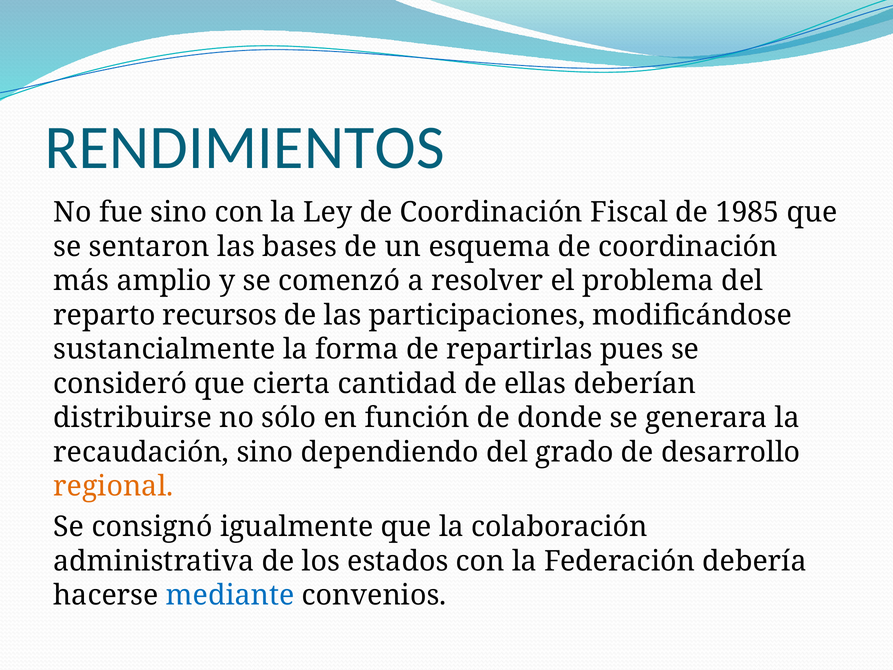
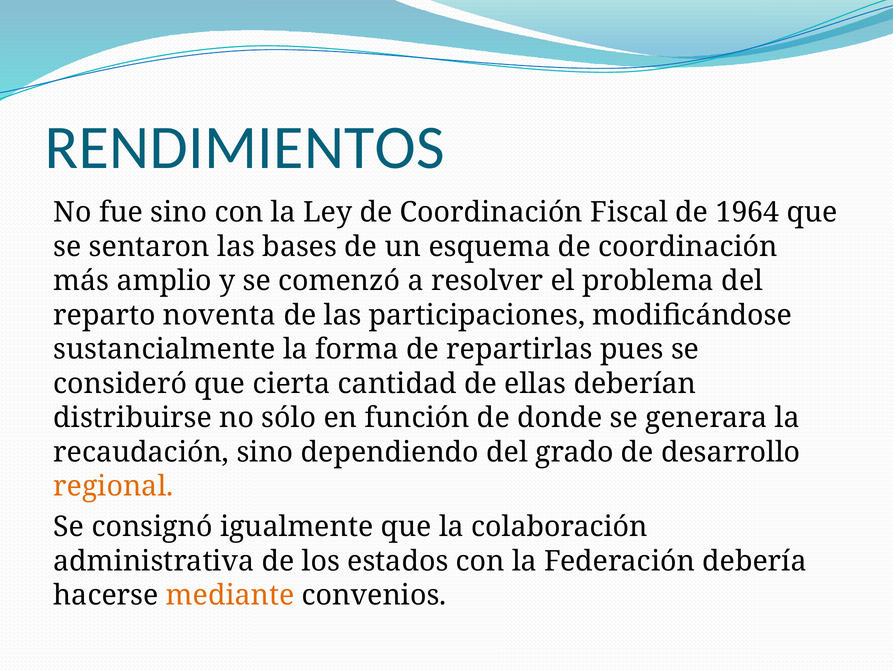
1985: 1985 -> 1964 (747, 213)
recursos: recursos -> noventa (219, 315)
mediante colour: blue -> orange (230, 595)
